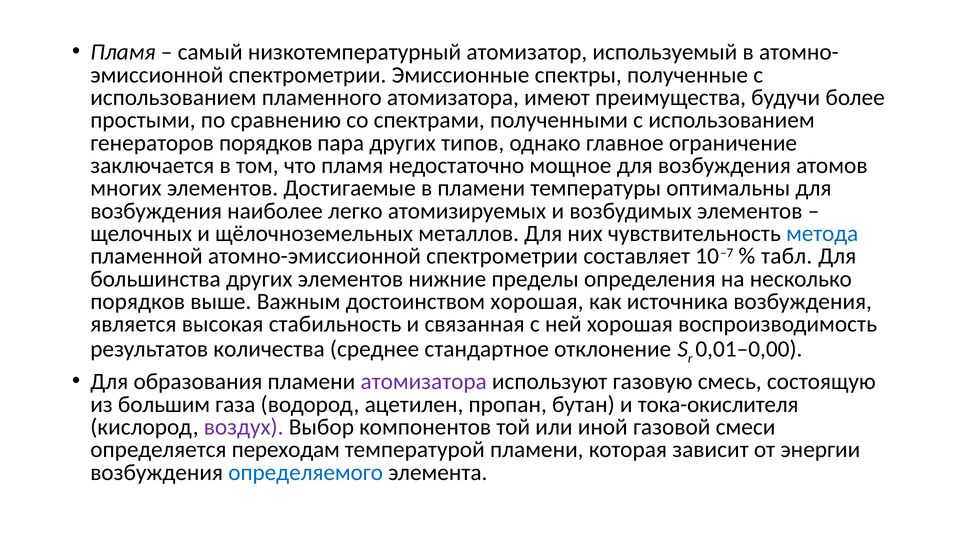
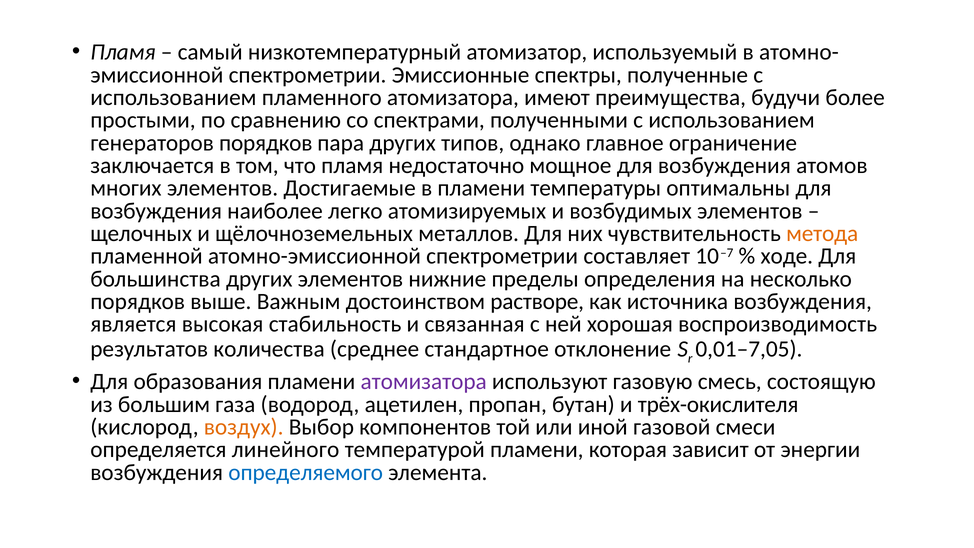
метода colour: blue -> orange (822, 234)
табл: табл -> ходе (787, 256)
достоинством хорошая: хорошая -> растворе (537, 301)
0,01–0,00: 0,01–0,00 -> 0,01–7,05 (749, 349)
тока-окислителя: тока-окислителя -> трёх-окислителя (718, 404)
воздух colour: purple -> orange (244, 427)
переходам: переходам -> линейного (286, 450)
